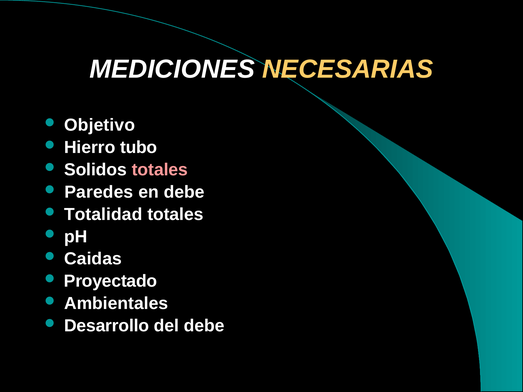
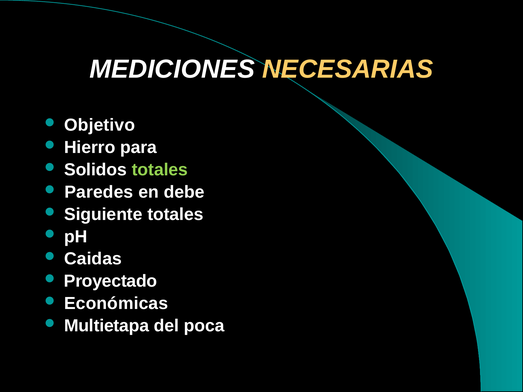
tubo: tubo -> para (139, 148)
totales colour: pink -> light green (160, 170)
Totalidad: Totalidad -> Siguiente (103, 214)
Ambientales: Ambientales -> Económicas (116, 304)
Desarrollo: Desarrollo -> Multietapa (107, 326)
del debe: debe -> poca (204, 326)
